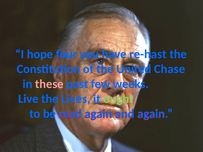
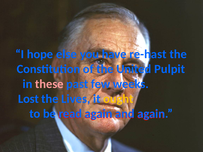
four: four -> else (66, 54)
Chase: Chase -> Pulpit (170, 69)
Live: Live -> Lost (28, 99)
ought colour: light green -> yellow (118, 99)
